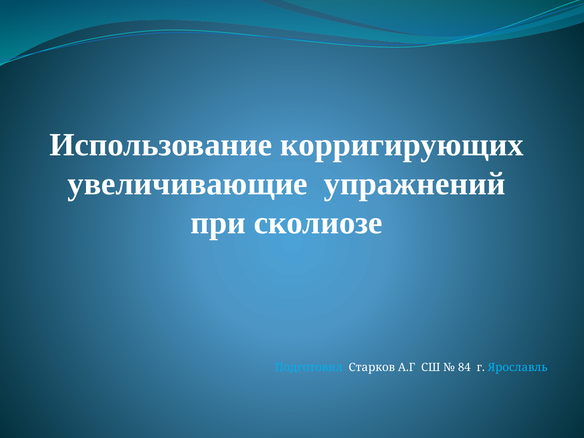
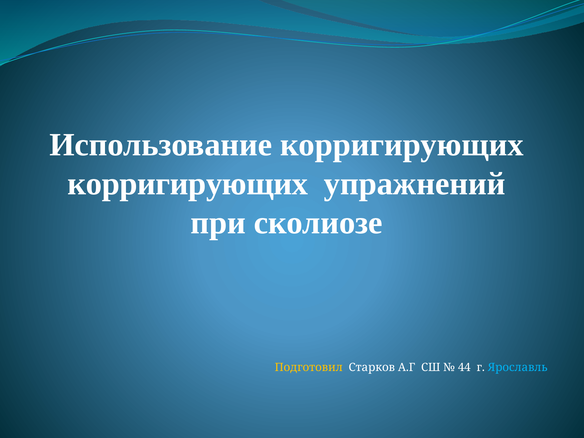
увеличивающие: увеличивающие -> корригирующих (188, 184)
Подготовил colour: light blue -> yellow (309, 367)
84: 84 -> 44 (464, 367)
